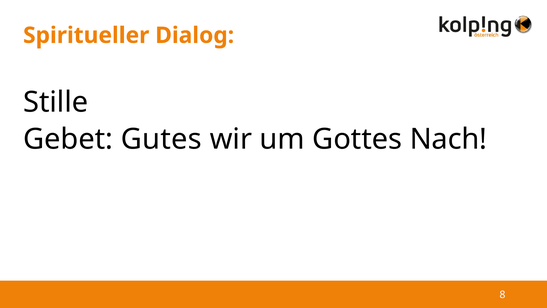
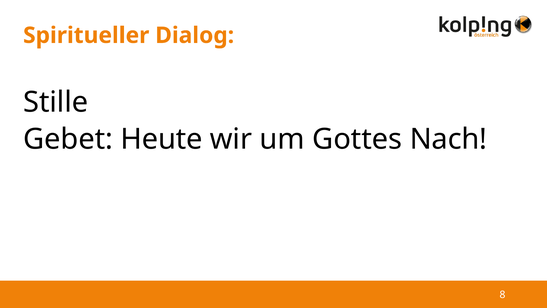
Gutes: Gutes -> Heute (162, 139)
